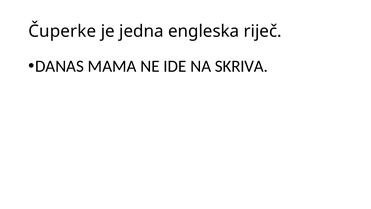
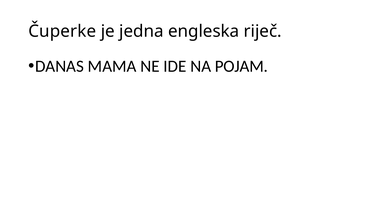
SKRIVA: SKRIVA -> POJAM (241, 66)
